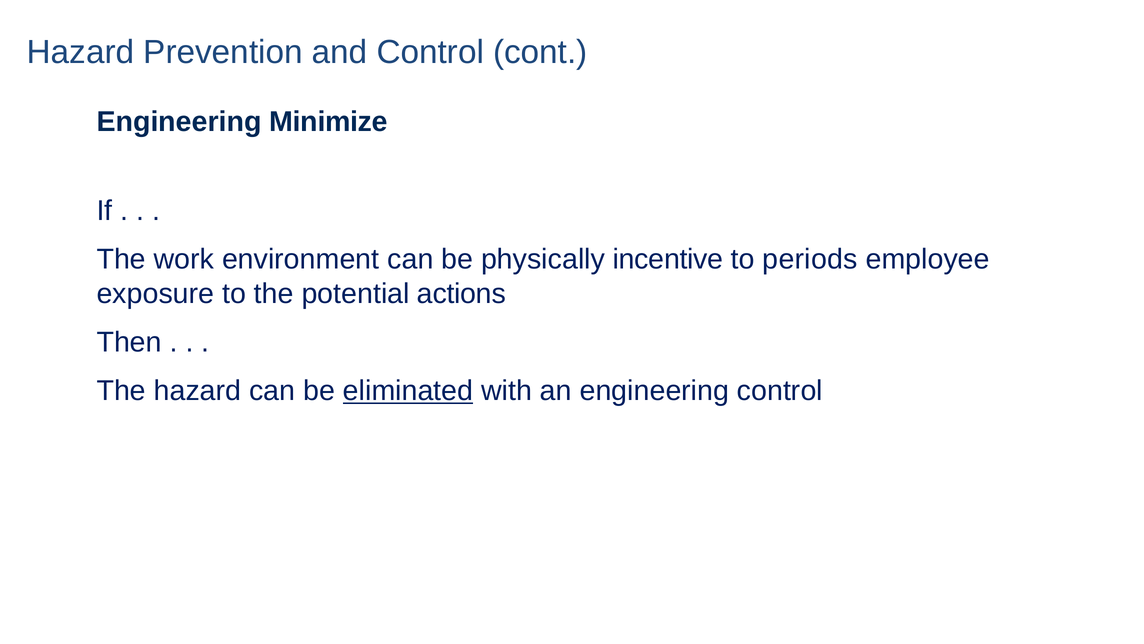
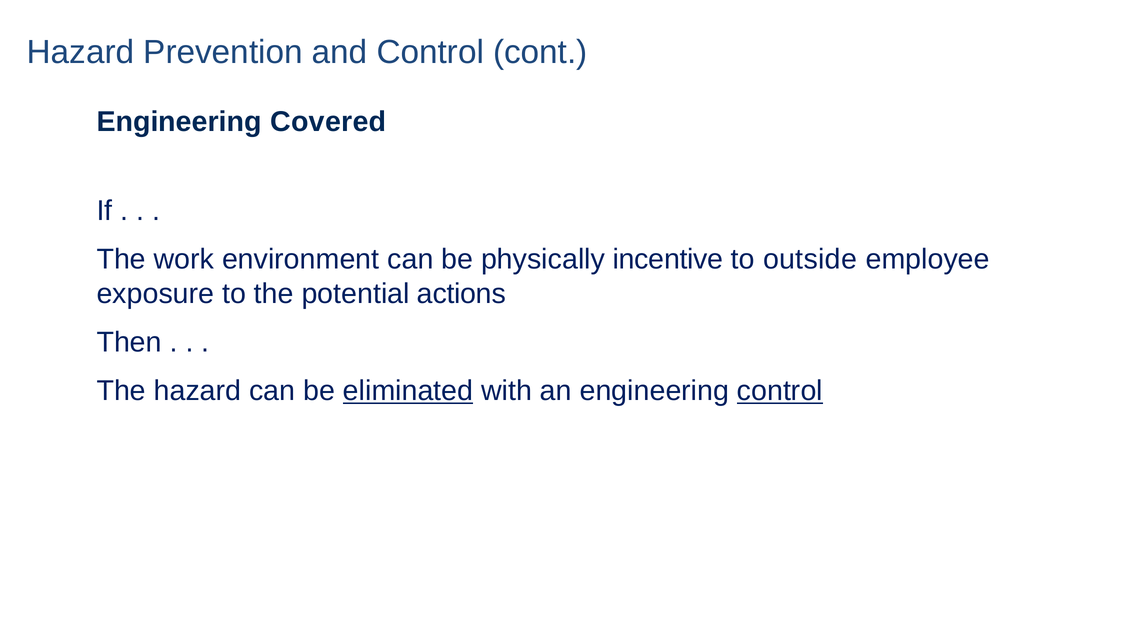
Minimize: Minimize -> Covered (328, 122)
periods: periods -> outside (810, 259)
control underline: none -> present (780, 391)
